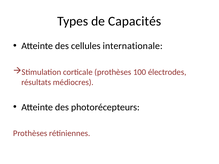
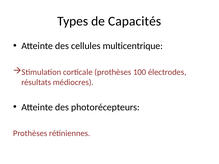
internationale: internationale -> multicentrique (133, 46)
